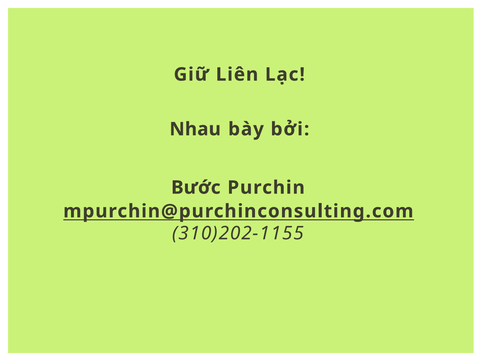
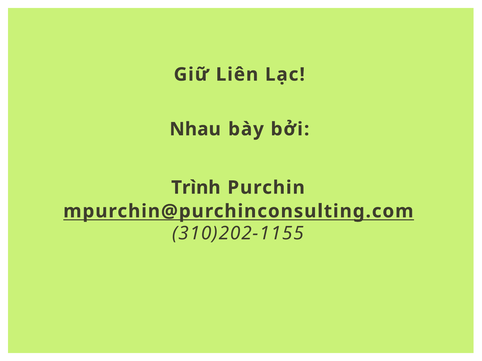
Bước: Bước -> Trình (196, 188)
